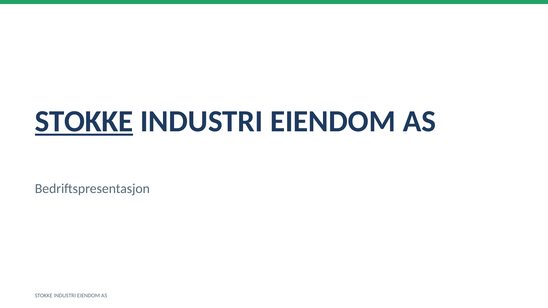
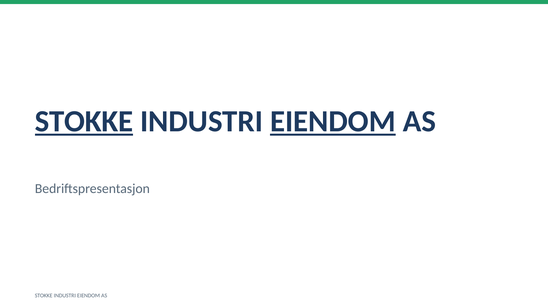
EIENDOM underline: none -> present (333, 122)
